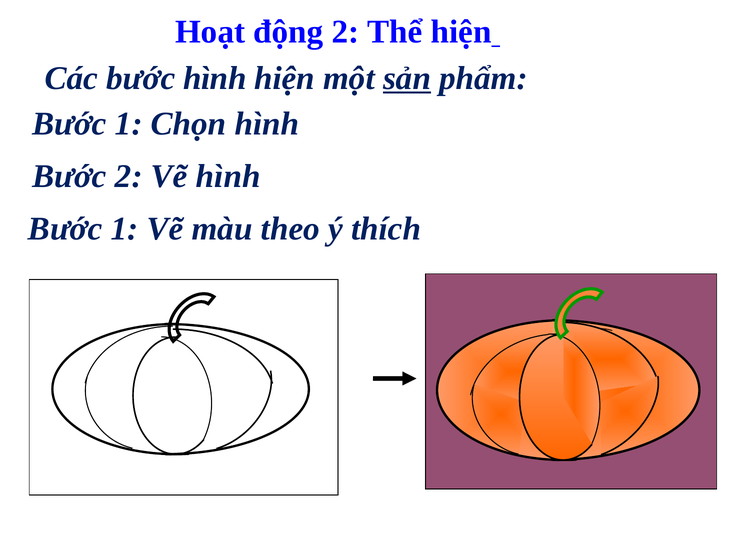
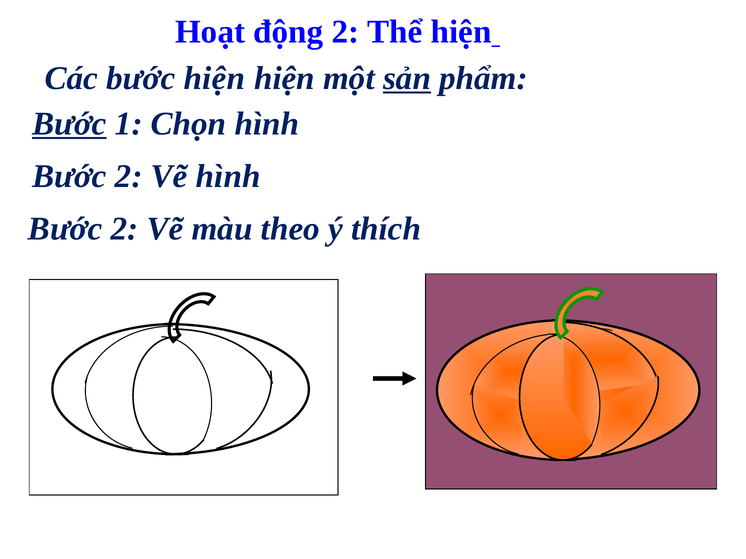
bước hình: hình -> hiện (214, 78)
Bước underline: none -> present (69, 124)
1: 1 -> 2 (125, 229)
